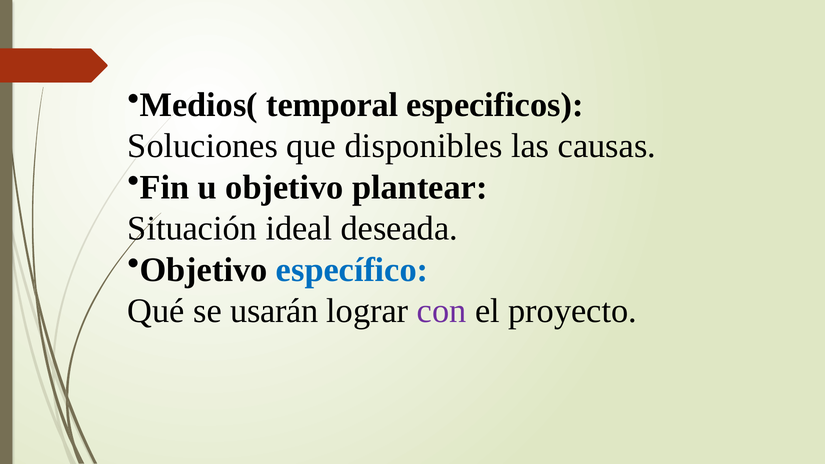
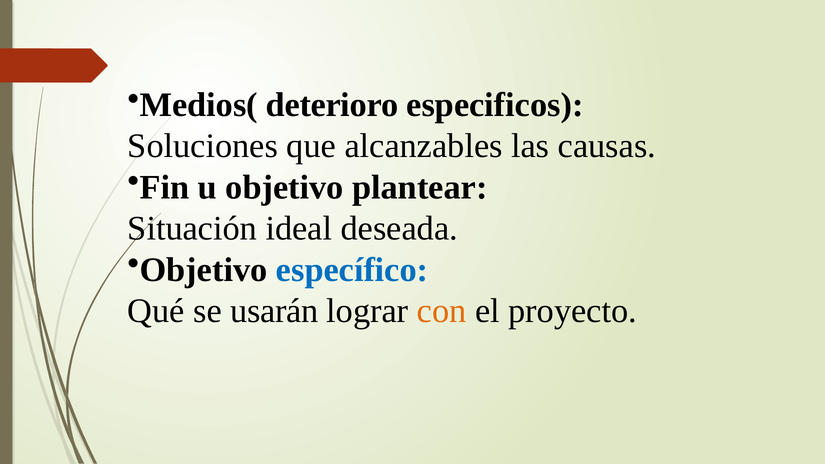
temporal: temporal -> deterioro (332, 105)
disponibles: disponibles -> alcanzables (424, 146)
con colour: purple -> orange (442, 311)
